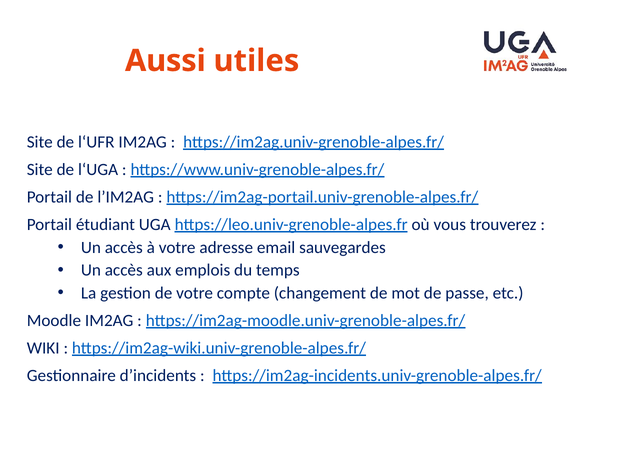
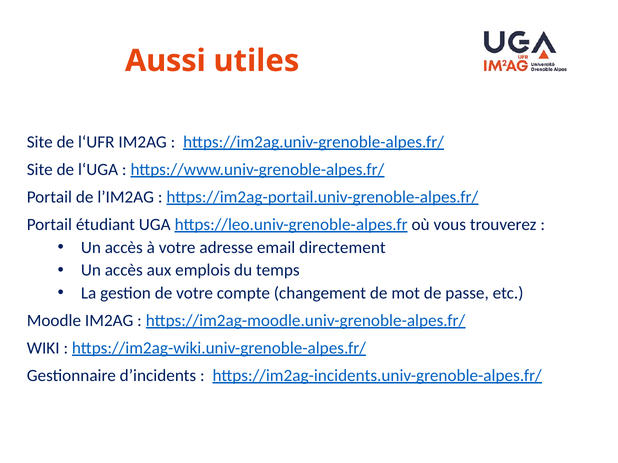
sauvegardes: sauvegardes -> directement (342, 248)
